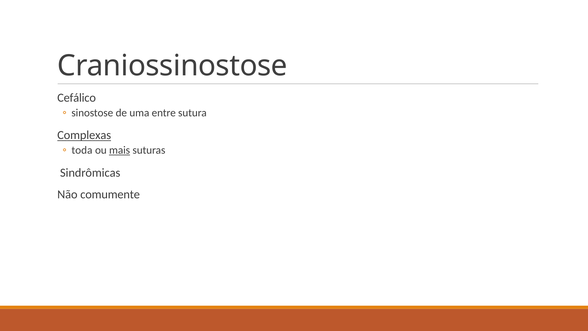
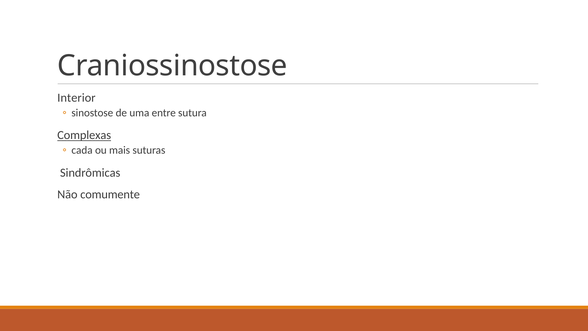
Cefálico: Cefálico -> Interior (76, 98)
toda: toda -> cada (82, 150)
mais underline: present -> none (120, 150)
